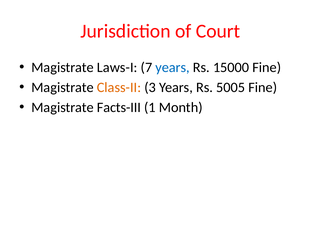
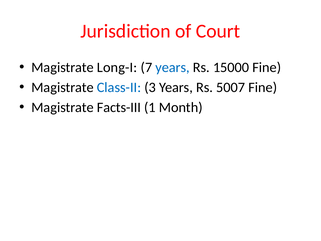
Laws-I: Laws-I -> Long-I (117, 67)
Class-II colour: orange -> blue (119, 87)
5005: 5005 -> 5007 (231, 87)
